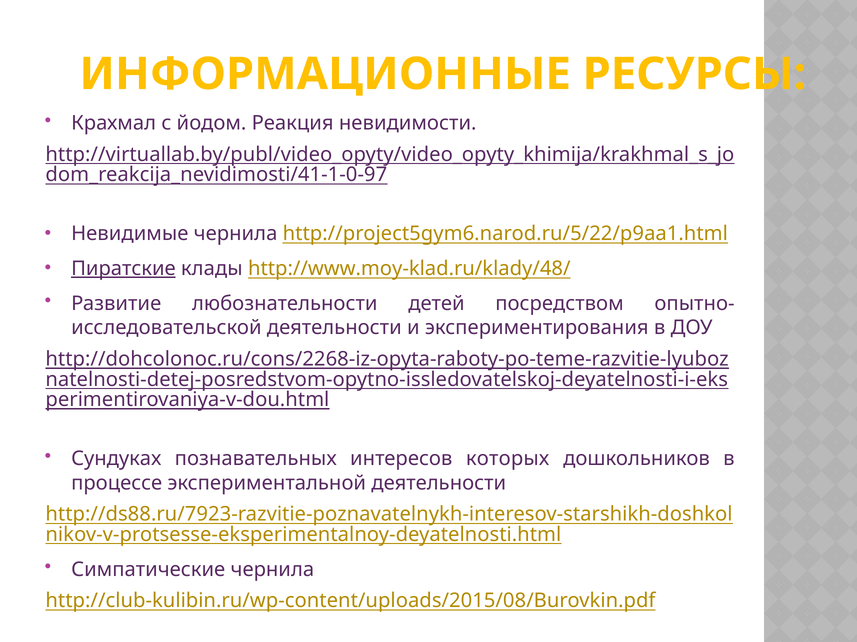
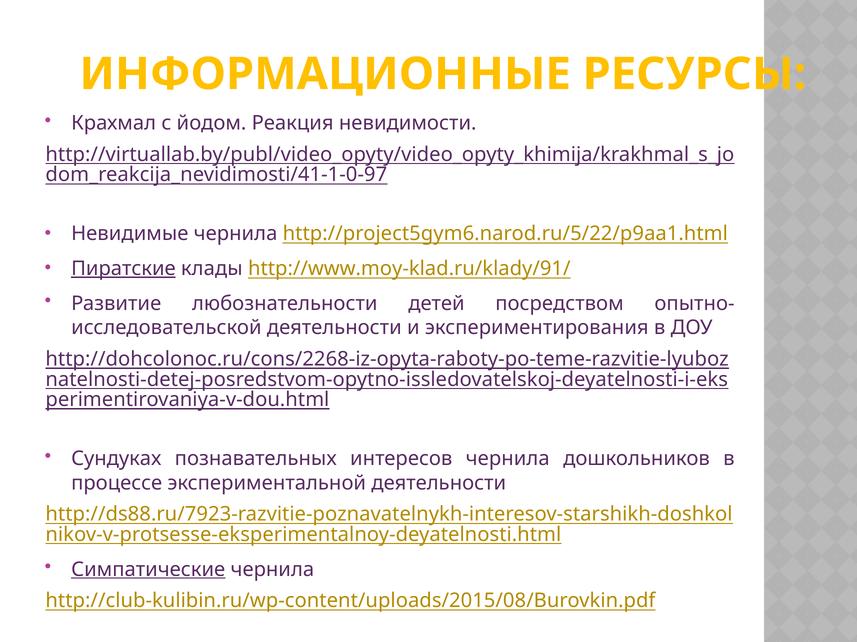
http://www.moy-klad.ru/klady/48/: http://www.moy-klad.ru/klady/48/ -> http://www.moy-klad.ru/klady/91/ (409, 269)
интересов которых: которых -> чернила (508, 459)
Симпатические underline: none -> present (148, 570)
